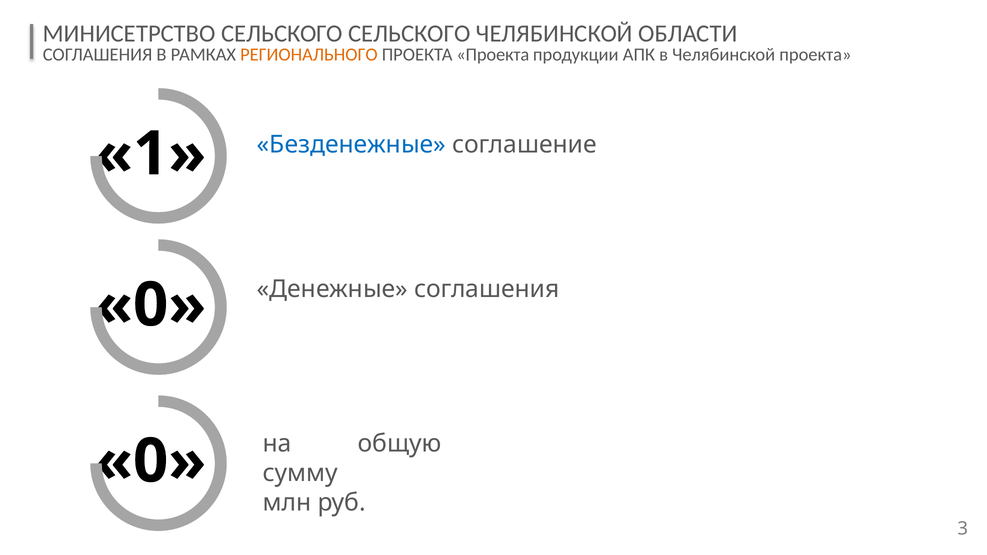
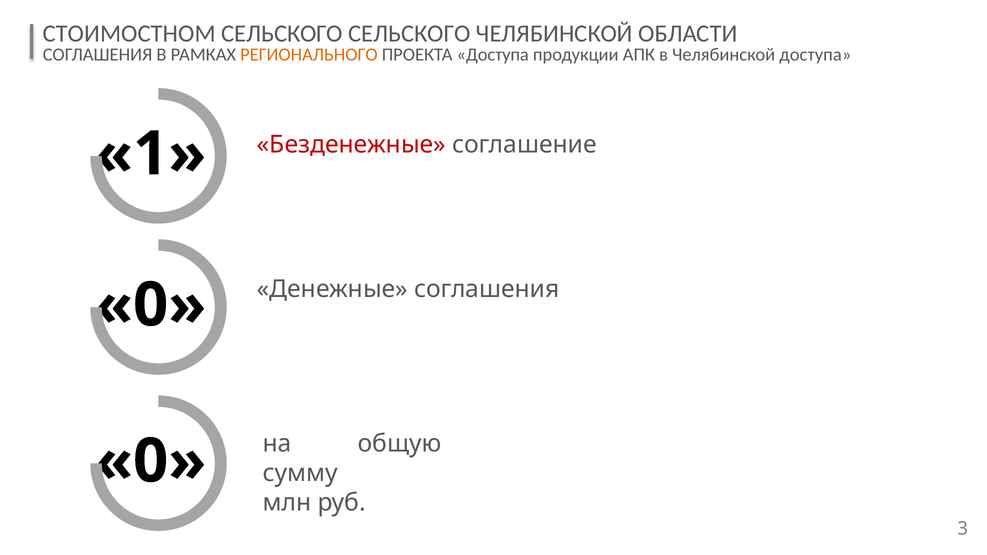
МИНИСЕТРСТВО: МИНИСЕТРСТВО -> СТОИМОСТНОМ (129, 34)
ПРОЕКТА Проекта: Проекта -> Доступа (493, 55)
Челябинской проекта: проекта -> доступа (815, 55)
Безденежные colour: blue -> red (351, 145)
